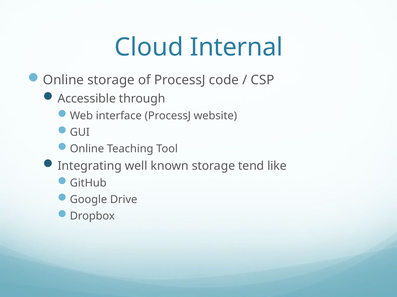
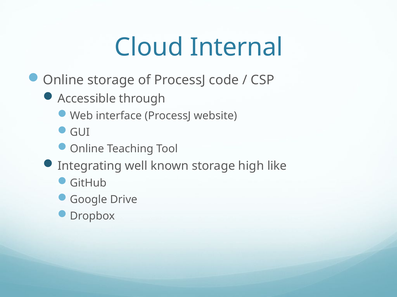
tend: tend -> high (251, 166)
